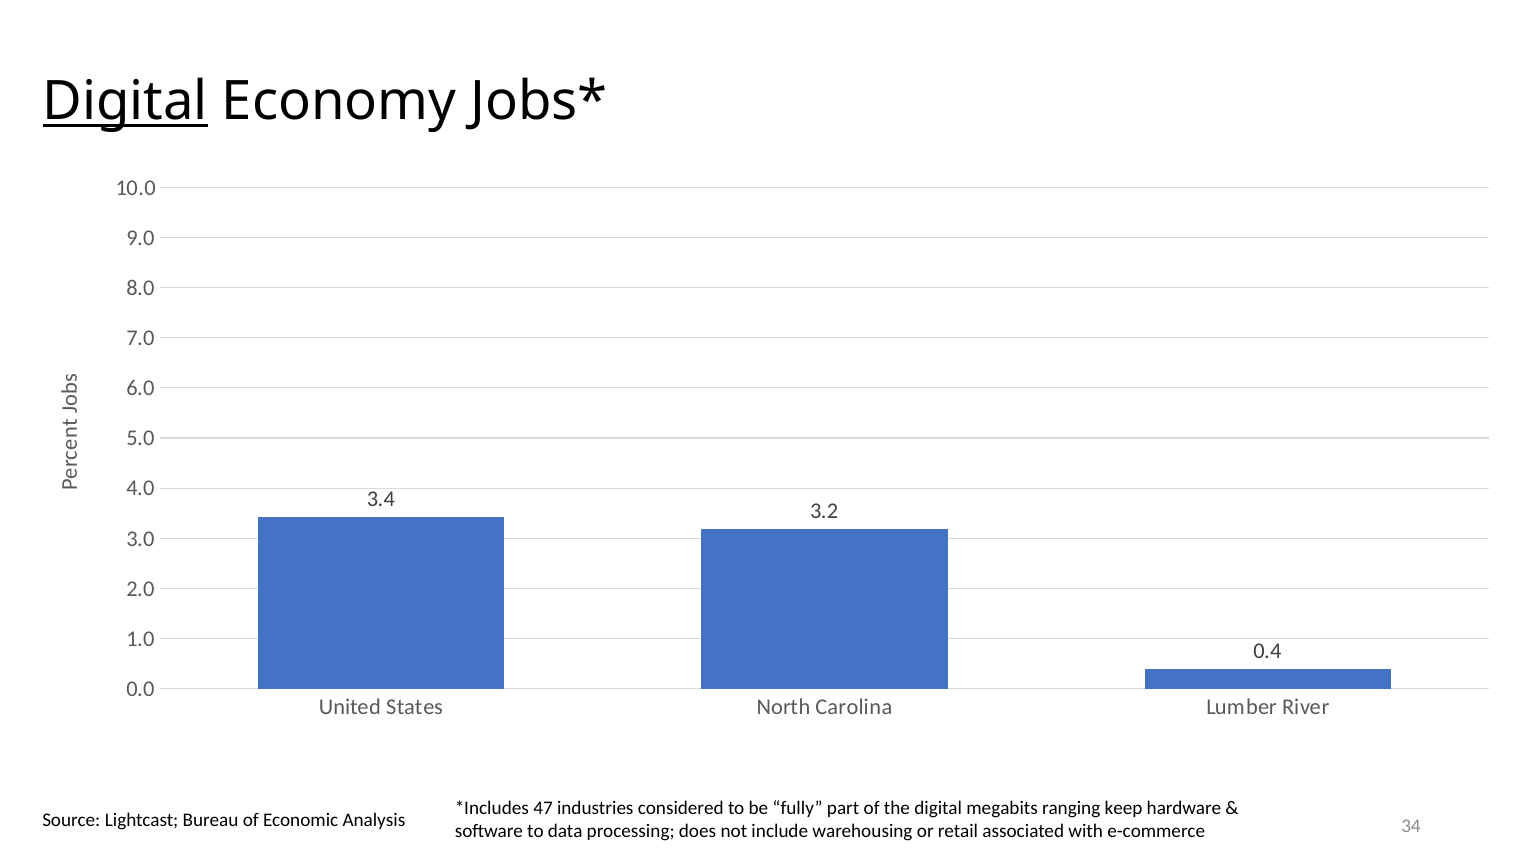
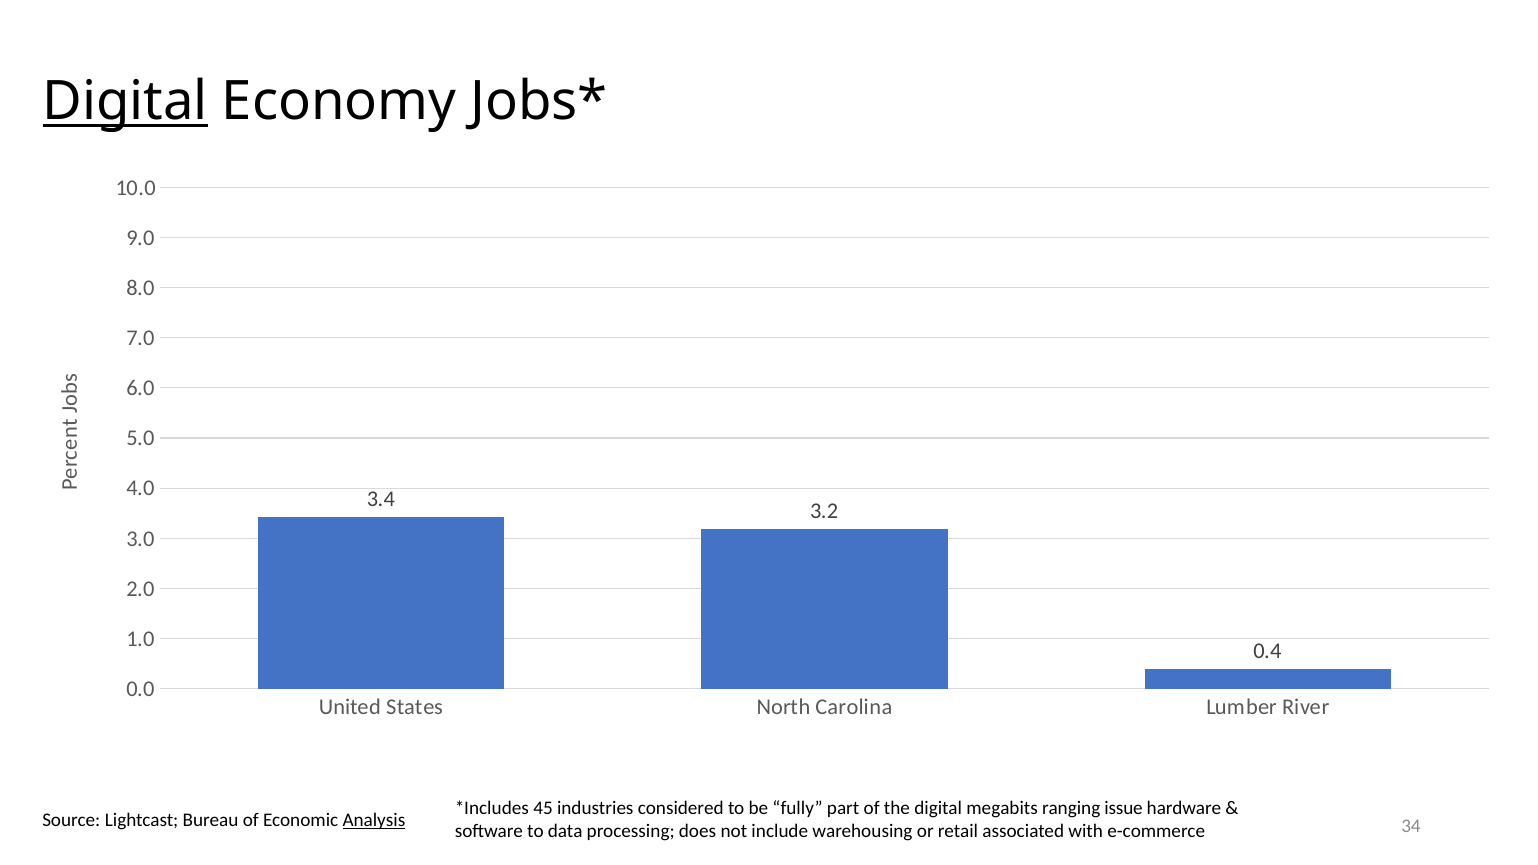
47: 47 -> 45 (543, 808)
keep: keep -> issue (1124, 808)
Analysis underline: none -> present (374, 820)
